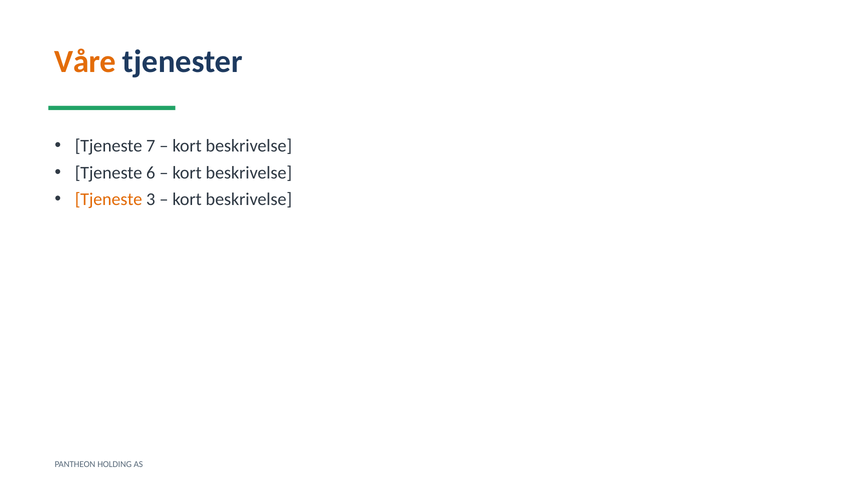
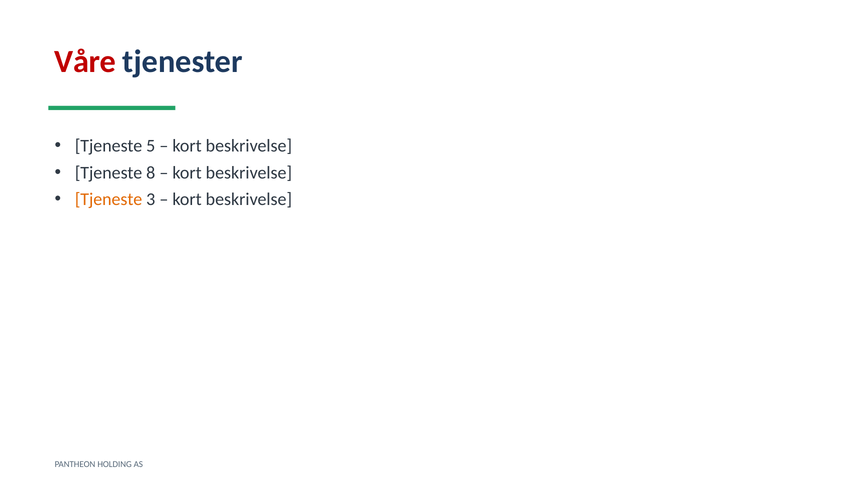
Våre colour: orange -> red (85, 61)
7: 7 -> 5 (151, 146)
6: 6 -> 8 (151, 173)
